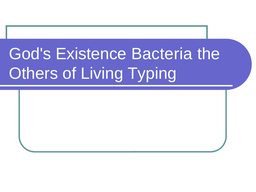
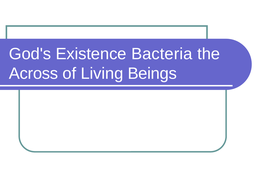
Others: Others -> Across (34, 73)
Typing: Typing -> Beings (152, 73)
